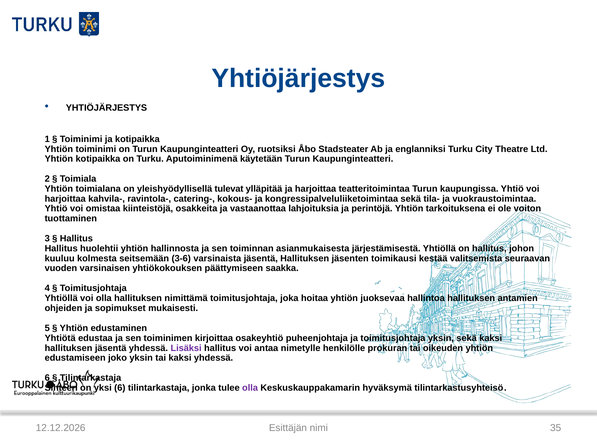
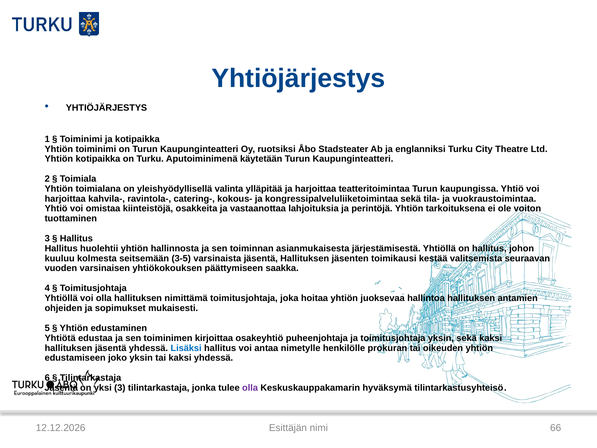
tulevat: tulevat -> valinta (229, 189)
3-6: 3-6 -> 3-5 (181, 258)
Lisäksi colour: purple -> blue (186, 348)
Sihteeri: Sihteeri -> Jäsentä (61, 388)
yksi 6: 6 -> 3 (120, 388)
35: 35 -> 66 (556, 428)
